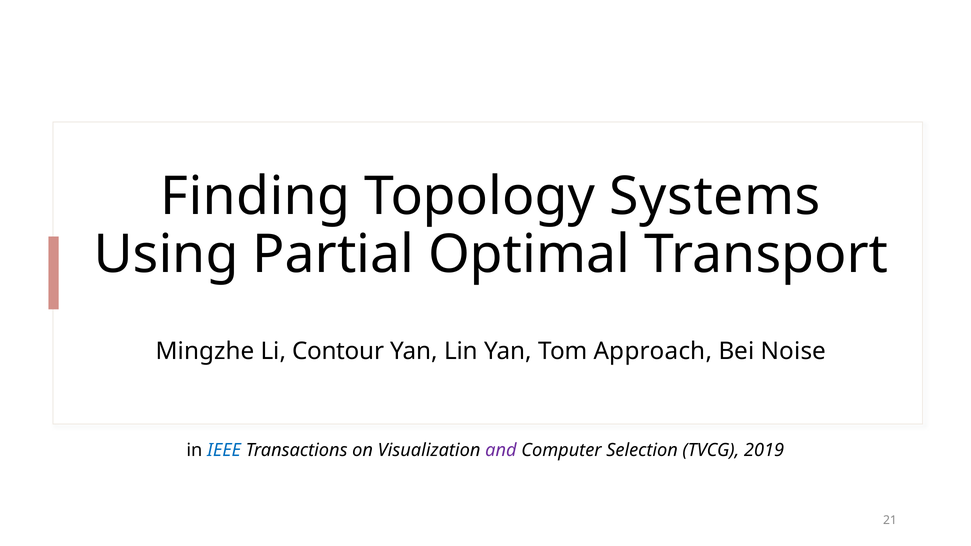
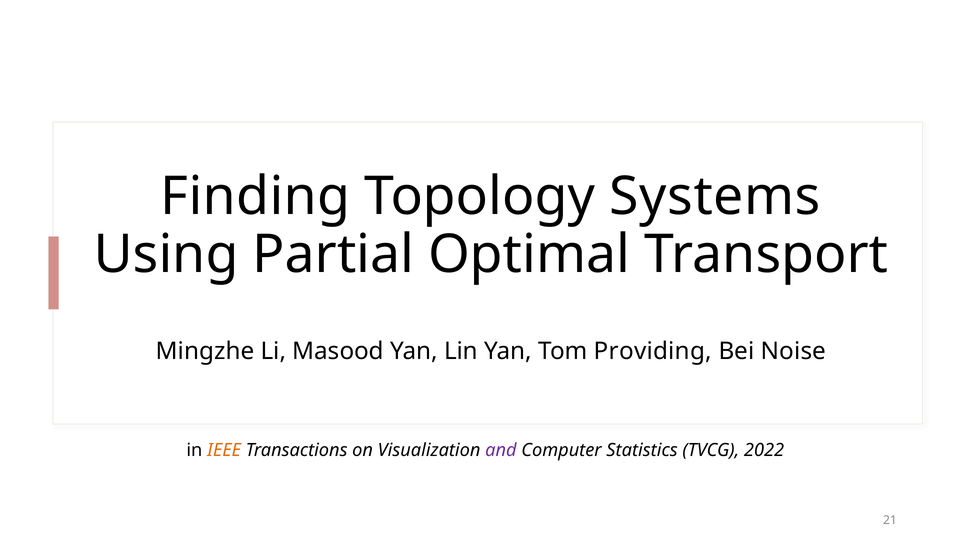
Contour: Contour -> Masood (338, 351)
Approach: Approach -> Providing (653, 351)
IEEE colour: blue -> orange (224, 450)
Selection: Selection -> Statistics (642, 450)
2019: 2019 -> 2022 (764, 450)
